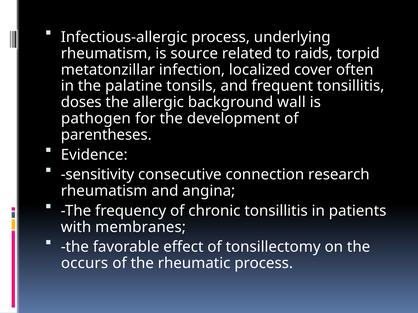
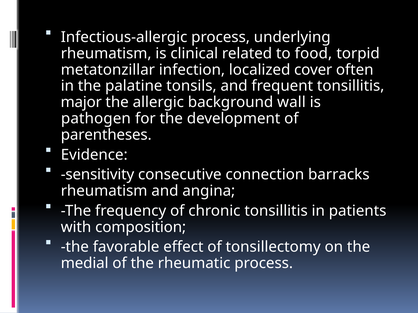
source: source -> clinical (194, 54)
raids: raids -> food (313, 54)
doses: doses -> major (81, 102)
research: research -> barracks (339, 175)
membranes: membranes -> composition (141, 227)
occurs: occurs -> medial (85, 264)
